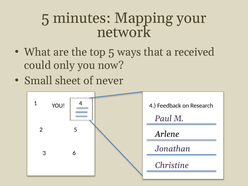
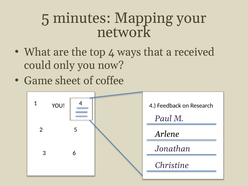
top 5: 5 -> 4 (111, 52)
Small: Small -> Game (38, 81)
never: never -> coffee (110, 81)
